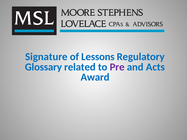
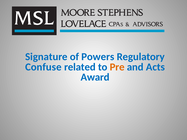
Lessons: Lessons -> Powers (98, 57)
Glossary: Glossary -> Confuse (43, 67)
Pre colour: purple -> orange (117, 67)
